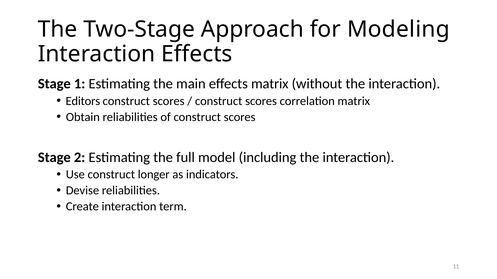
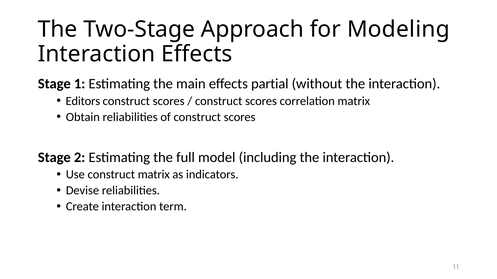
effects matrix: matrix -> partial (270, 84)
construct longer: longer -> matrix (154, 175)
